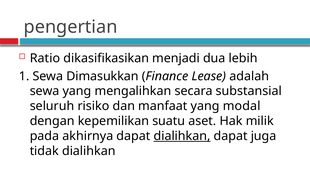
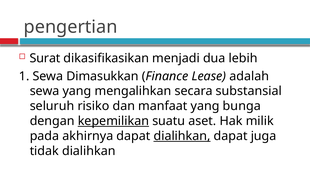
Ratio: Ratio -> Surat (45, 58)
modal: modal -> bunga (242, 106)
kepemilikan underline: none -> present (113, 121)
